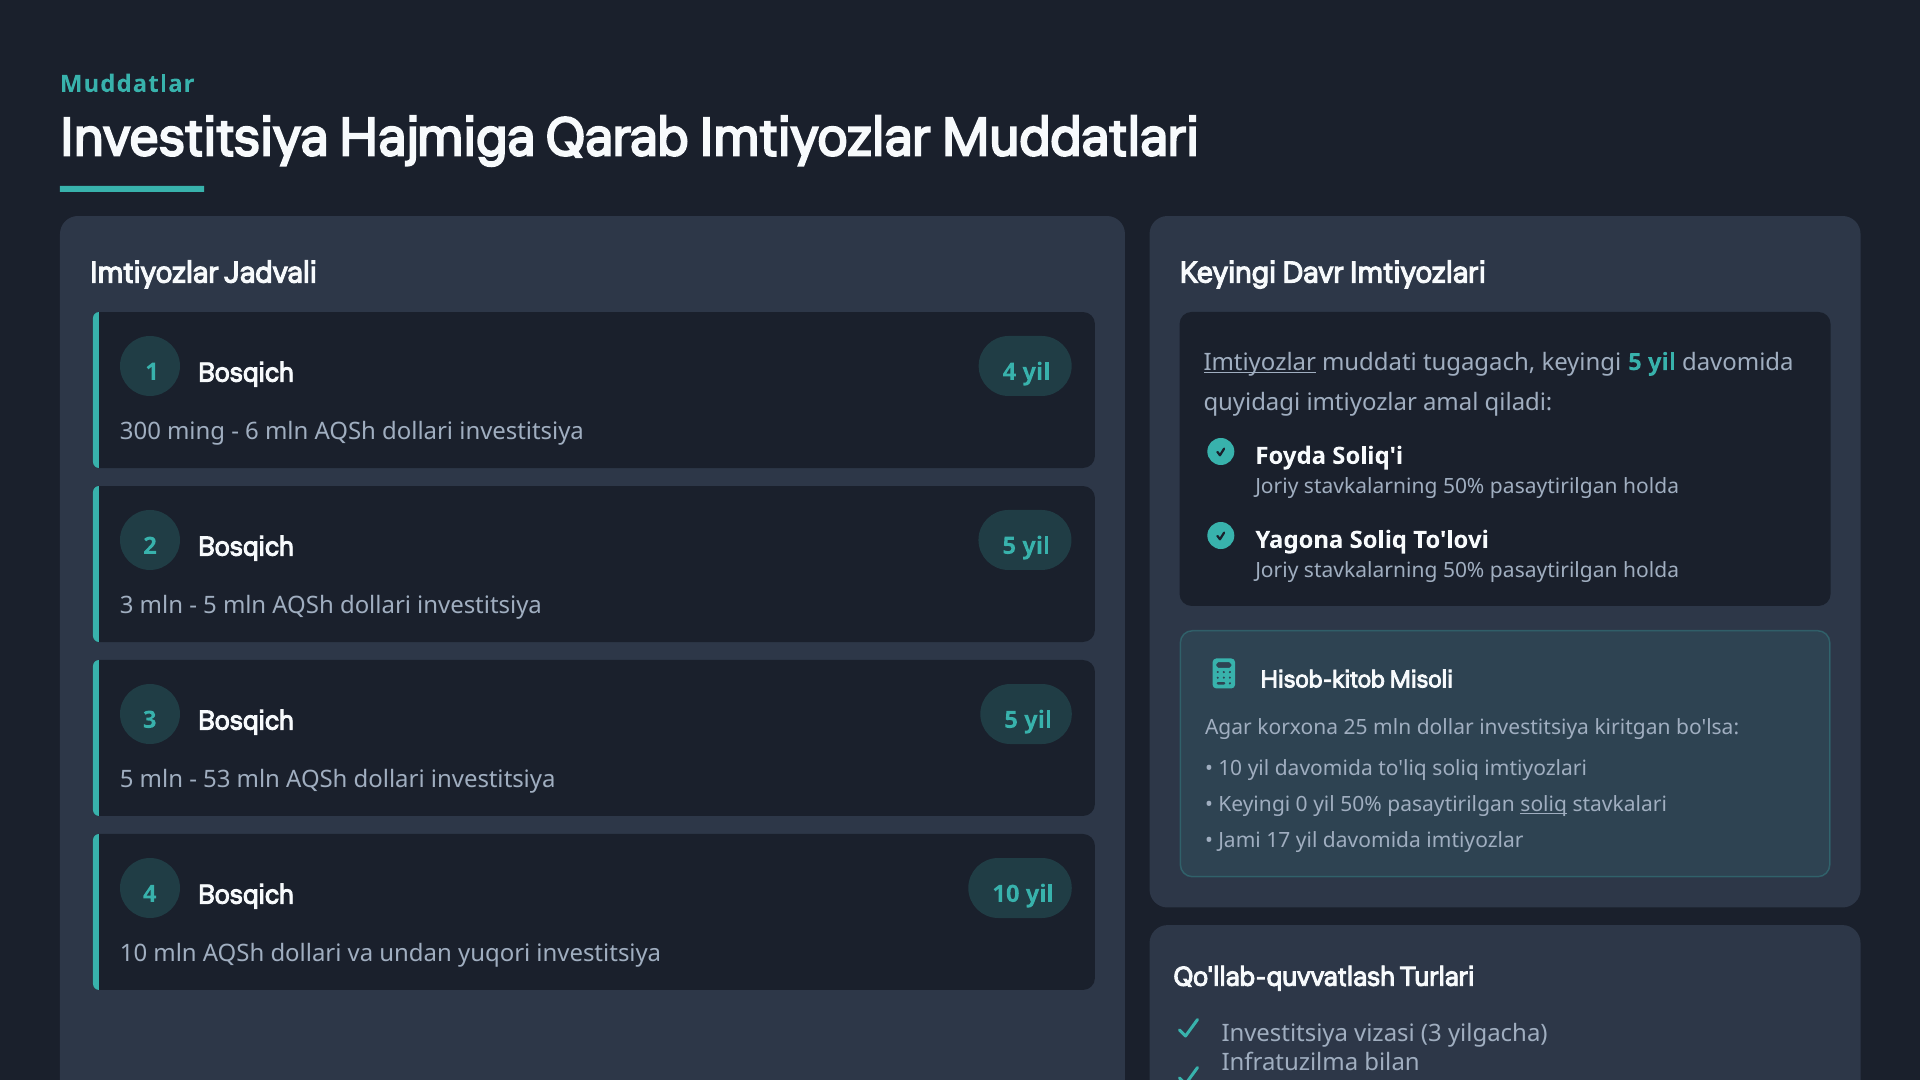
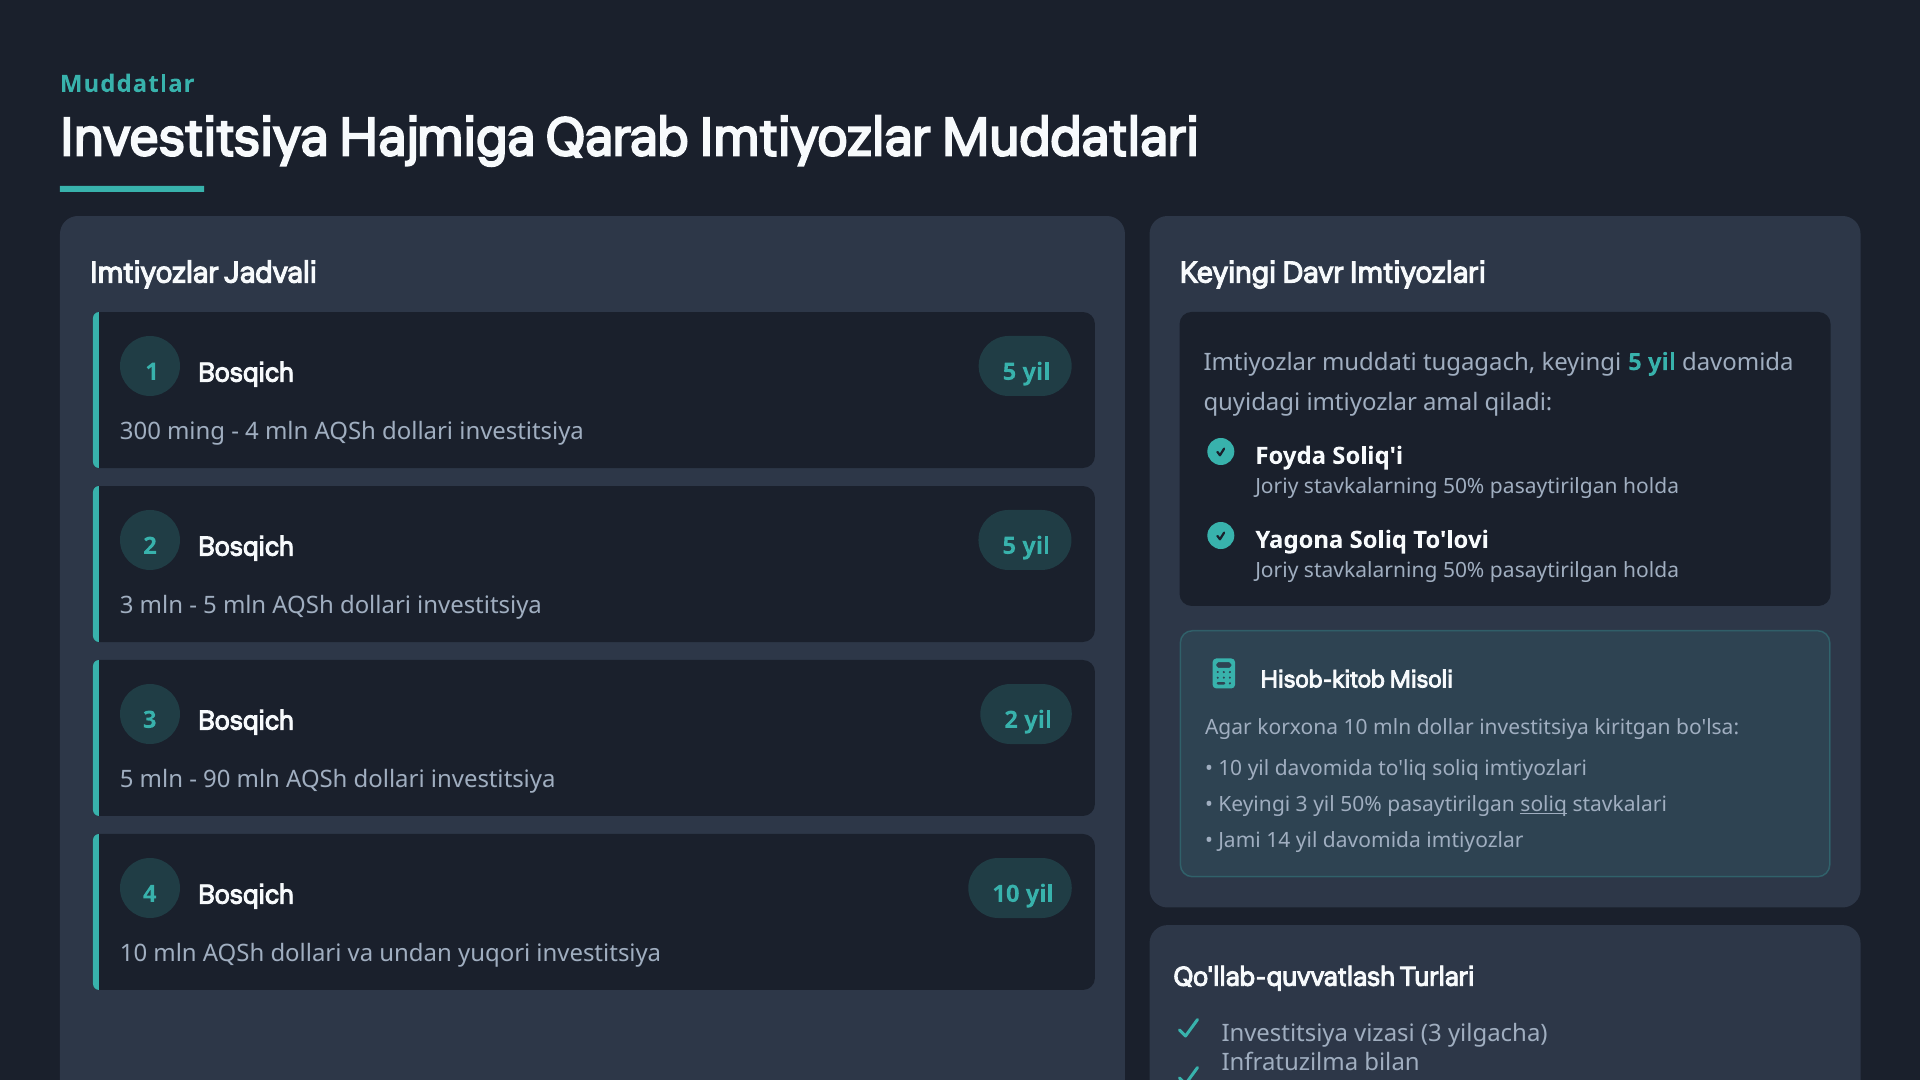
Imtiyozlar underline: present -> none (1260, 362)
1 Bosqich 4: 4 -> 5 (1010, 372)
6: 6 -> 4 (252, 432)
3 Bosqich 5: 5 -> 2 (1011, 720)
korxona 25: 25 -> 10 (1356, 727)
53: 53 -> 90 (217, 780)
Keyingi 0: 0 -> 3 (1302, 805)
17: 17 -> 14 (1278, 841)
